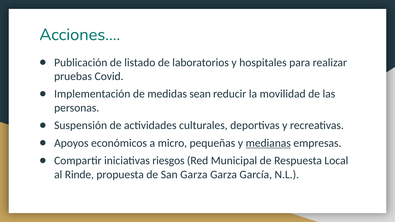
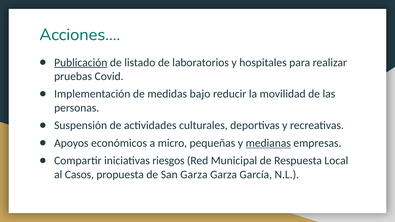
Publicación underline: none -> present (81, 63)
sean: sean -> bajo (200, 94)
Rinde: Rinde -> Casos (79, 175)
